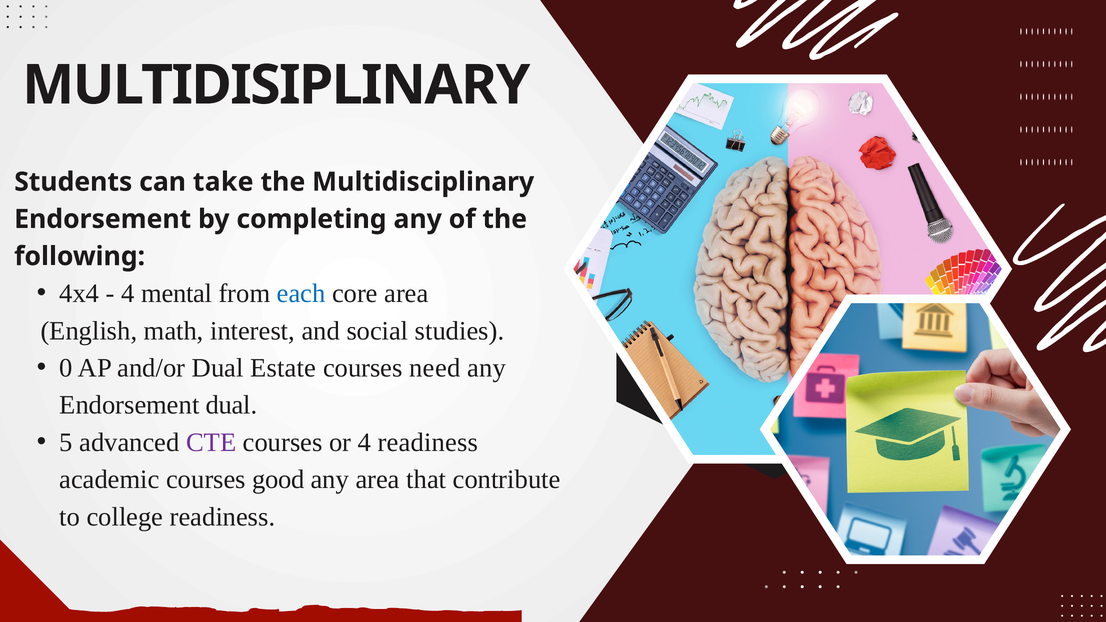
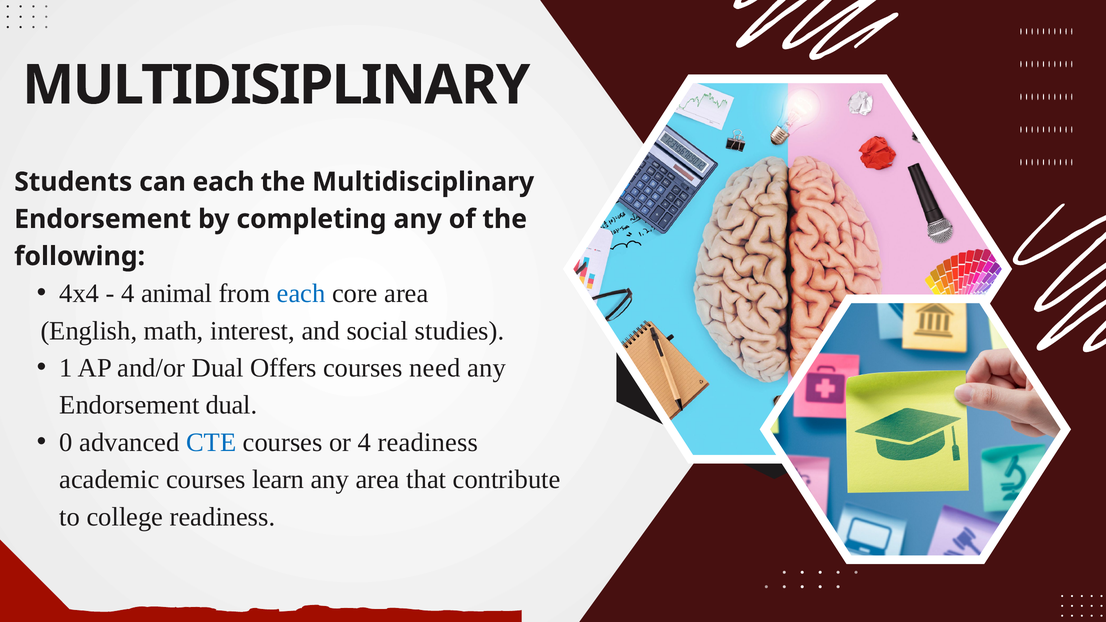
can take: take -> each (223, 182)
mental: mental -> animal (177, 294)
0: 0 -> 1 (66, 368)
Estate: Estate -> Offers (283, 368)
5: 5 -> 0 (66, 442)
CTE colour: purple -> blue (211, 442)
good: good -> learn (278, 480)
